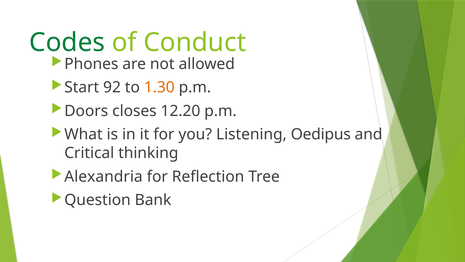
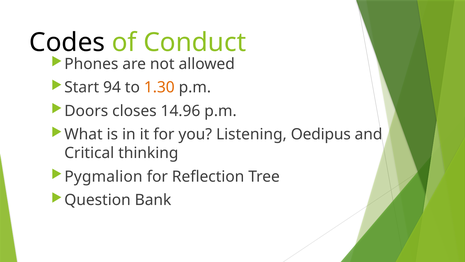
Codes colour: green -> black (67, 43)
92: 92 -> 94 (112, 87)
12.20: 12.20 -> 14.96 (180, 111)
Alexandria: Alexandria -> Pygmalion (103, 176)
